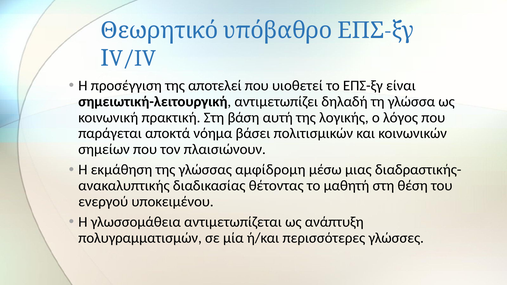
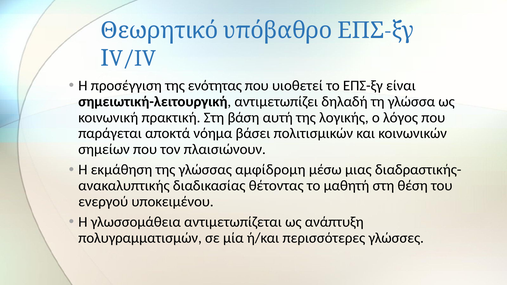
αποτελεί: αποτελεί -> ενότητας (215, 86)
